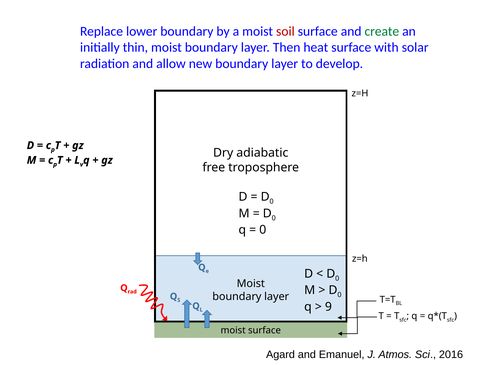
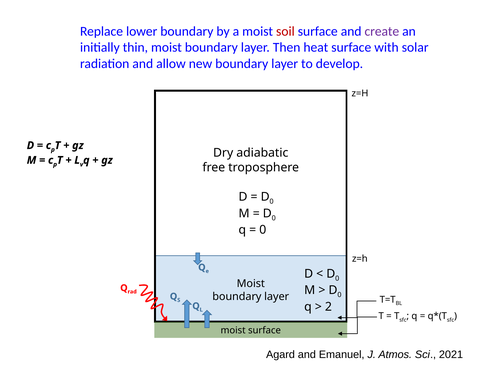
create colour: green -> purple (382, 31)
9: 9 -> 2 (328, 307)
2016: 2016 -> 2021 (451, 355)
